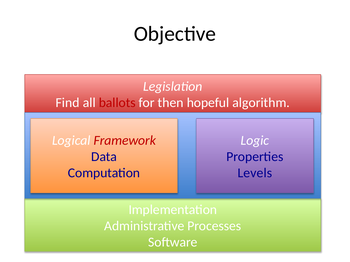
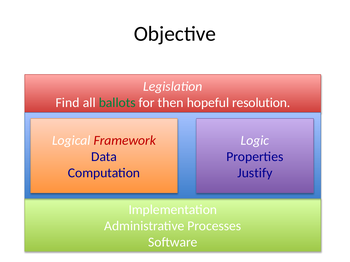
ballots colour: red -> green (117, 103)
algorithm: algorithm -> resolution (261, 103)
Levels: Levels -> Justify (255, 173)
